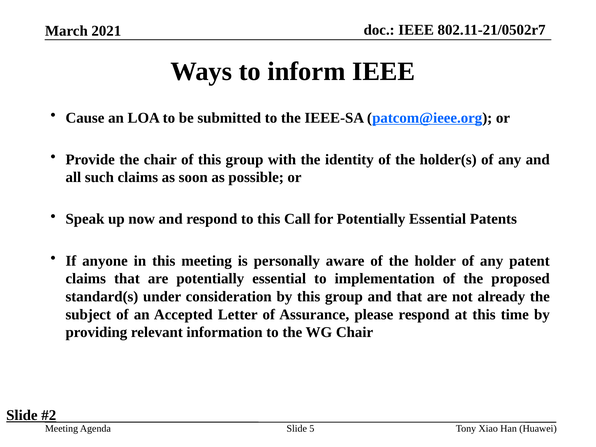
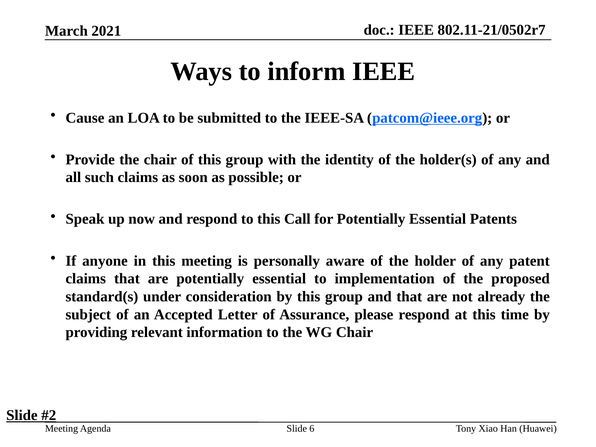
5: 5 -> 6 (312, 429)
